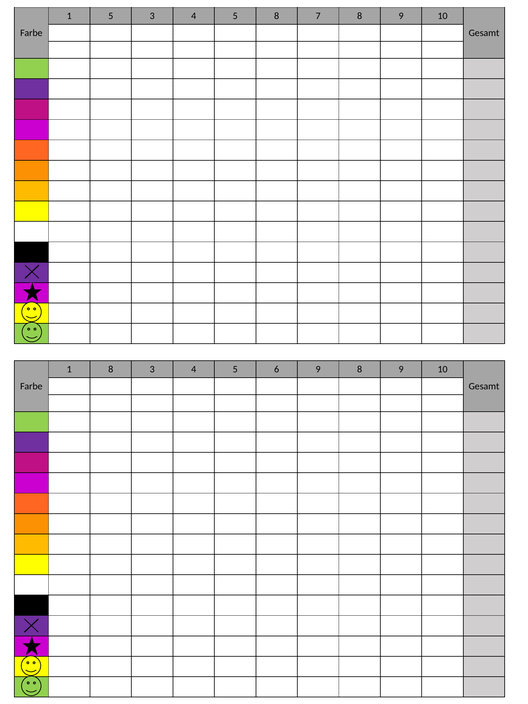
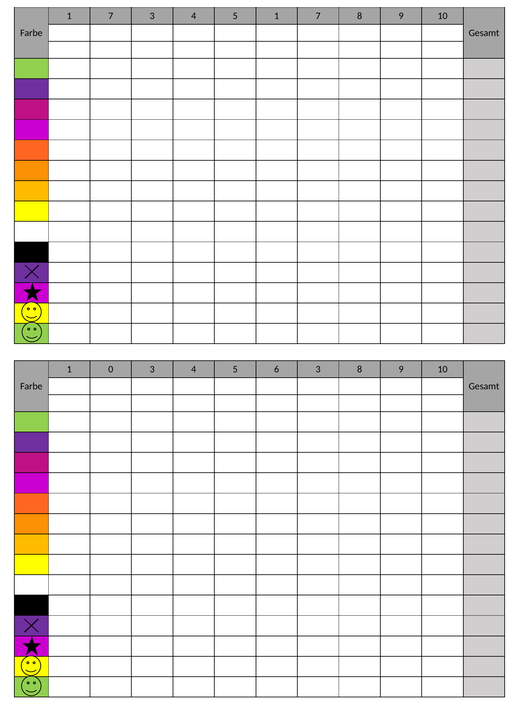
5: 5 -> 7 (111, 16)
5 8: 8 -> 1 (277, 16)
1 8: 8 -> 0 (111, 369)
6 9: 9 -> 3 (318, 369)
